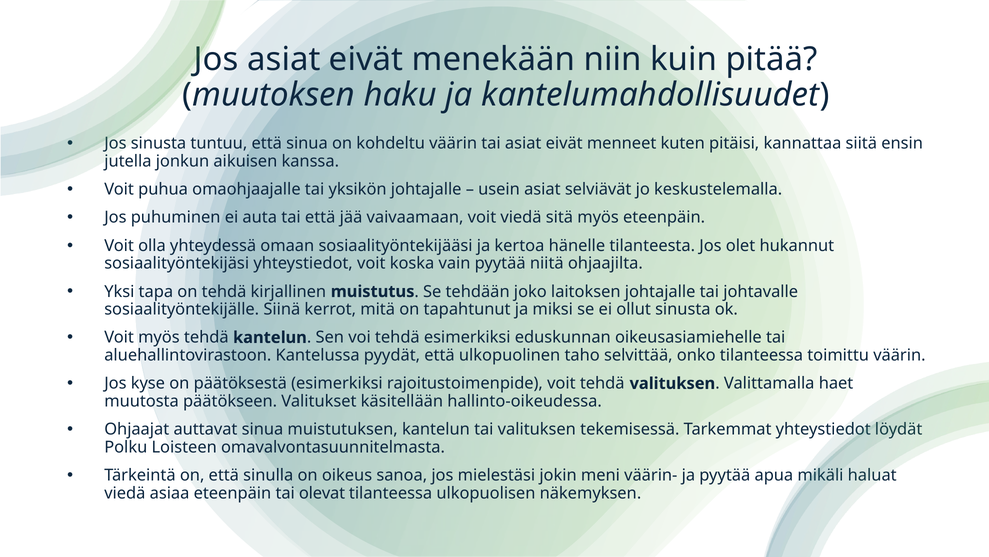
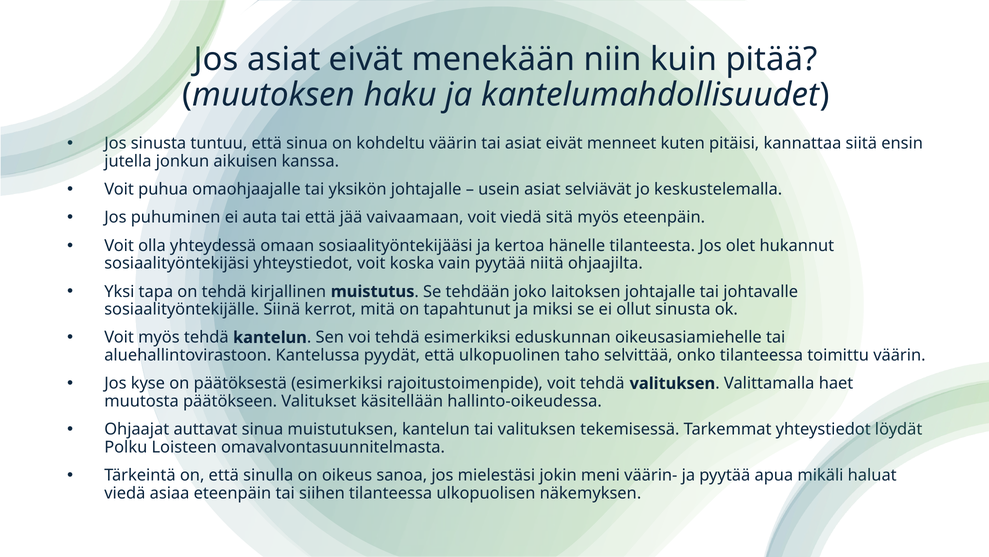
olevat: olevat -> siihen (322, 493)
